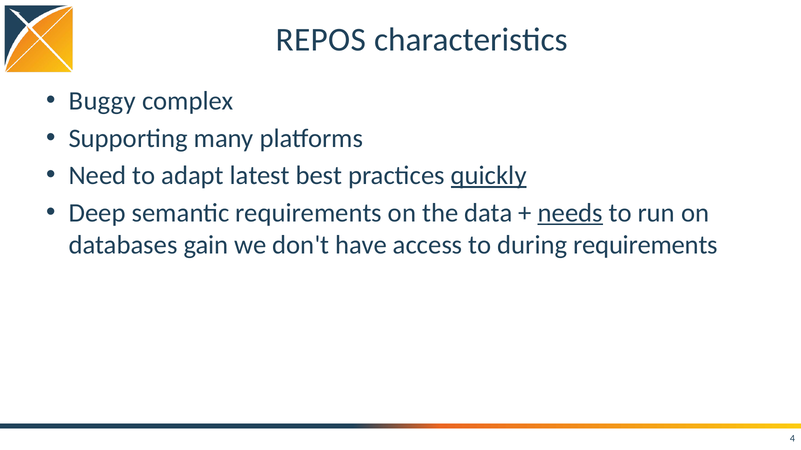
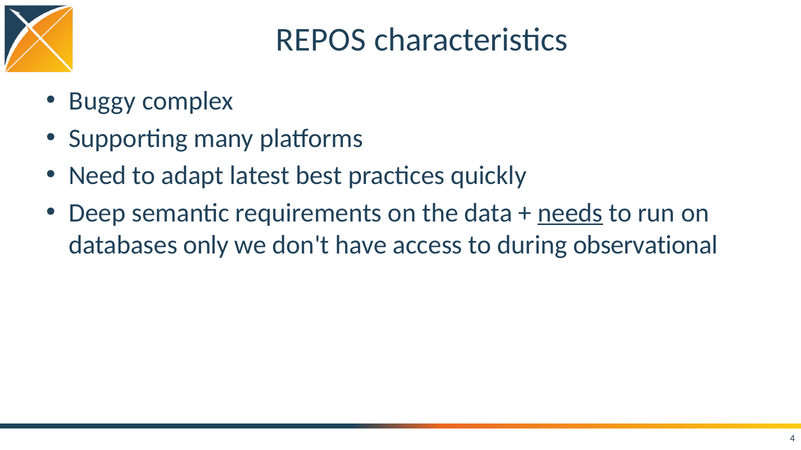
quickly underline: present -> none (489, 176)
gain: gain -> only (206, 245)
during requirements: requirements -> observational (645, 245)
